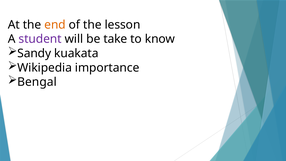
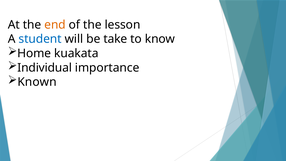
student colour: purple -> blue (40, 39)
Sandy: Sandy -> Home (34, 53)
Wikipedia: Wikipedia -> Individual (45, 68)
Bengal: Bengal -> Known (37, 82)
